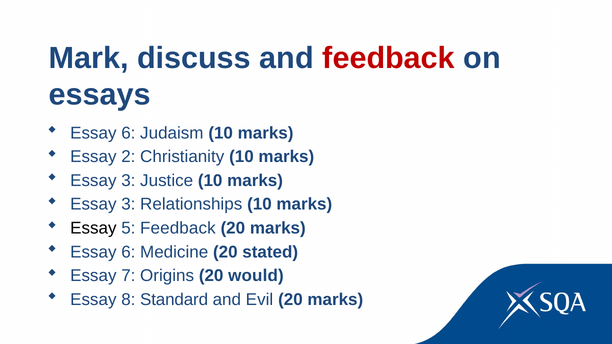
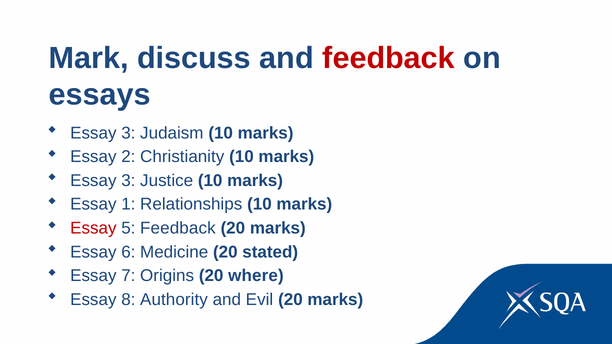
6: 6 -> 3 (128, 133)
3: 3 -> 1 (128, 205)
Essay colour: black -> red (93, 228)
would: would -> where (256, 276)
Standard: Standard -> Authority (174, 300)
